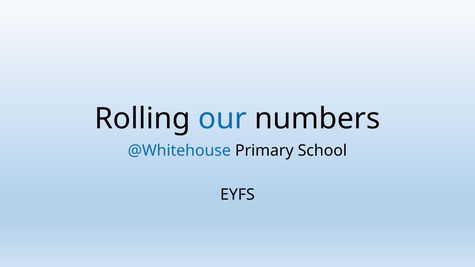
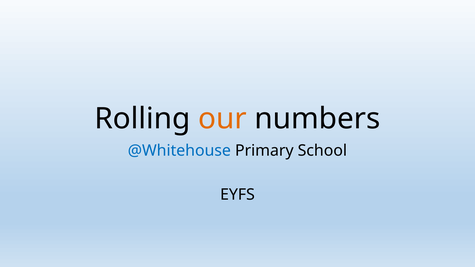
our colour: blue -> orange (223, 119)
